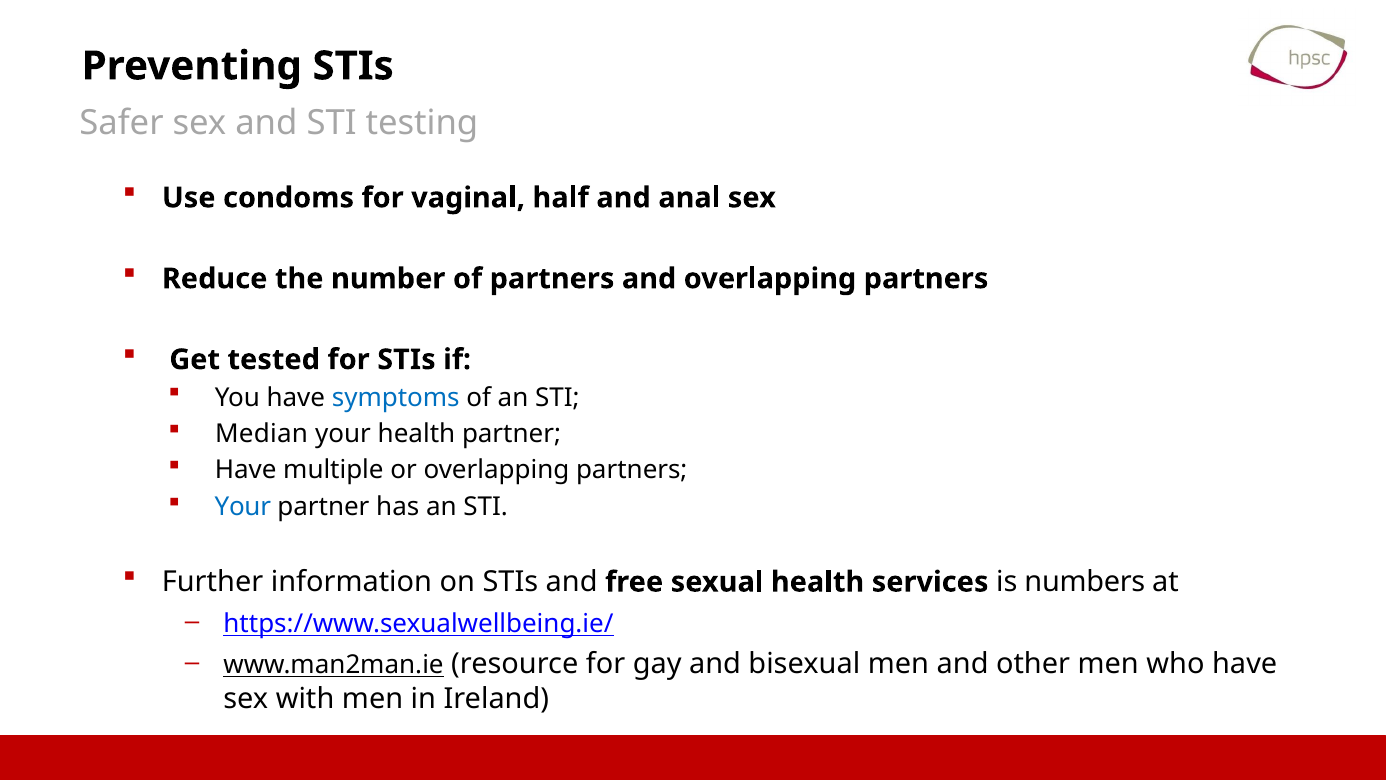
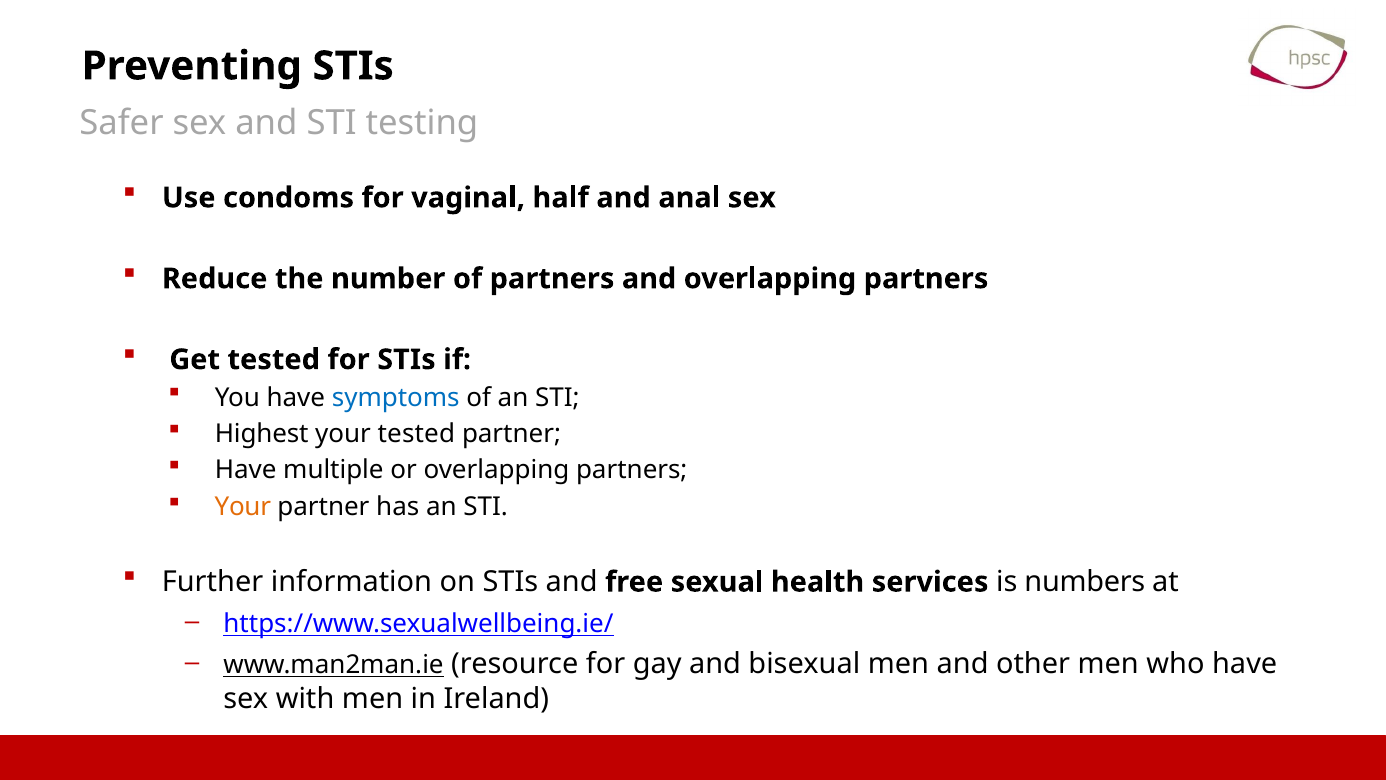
Median: Median -> Highest (262, 434)
your health: health -> tested (416, 434)
Your colour: blue -> orange (243, 507)
